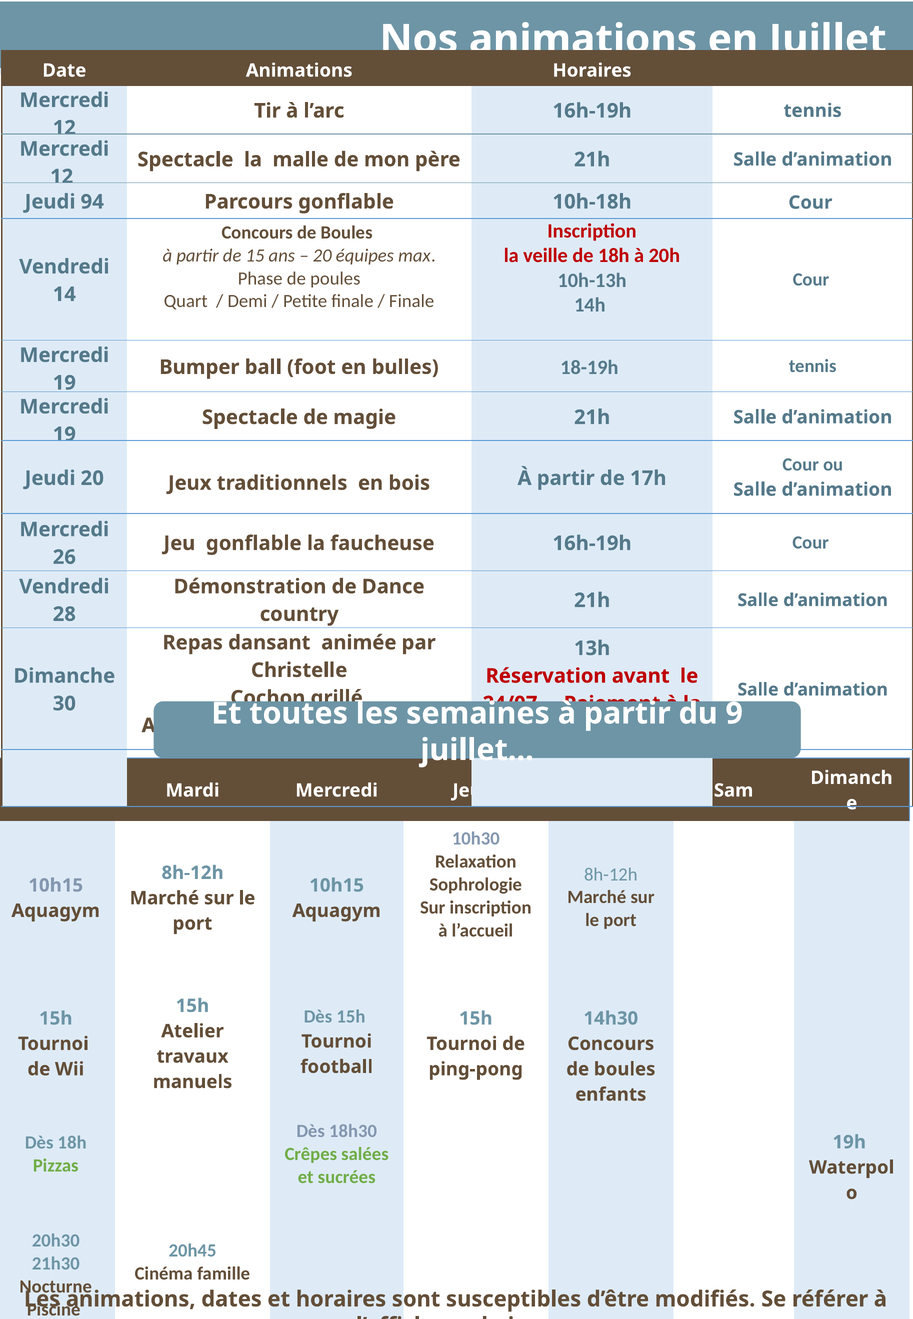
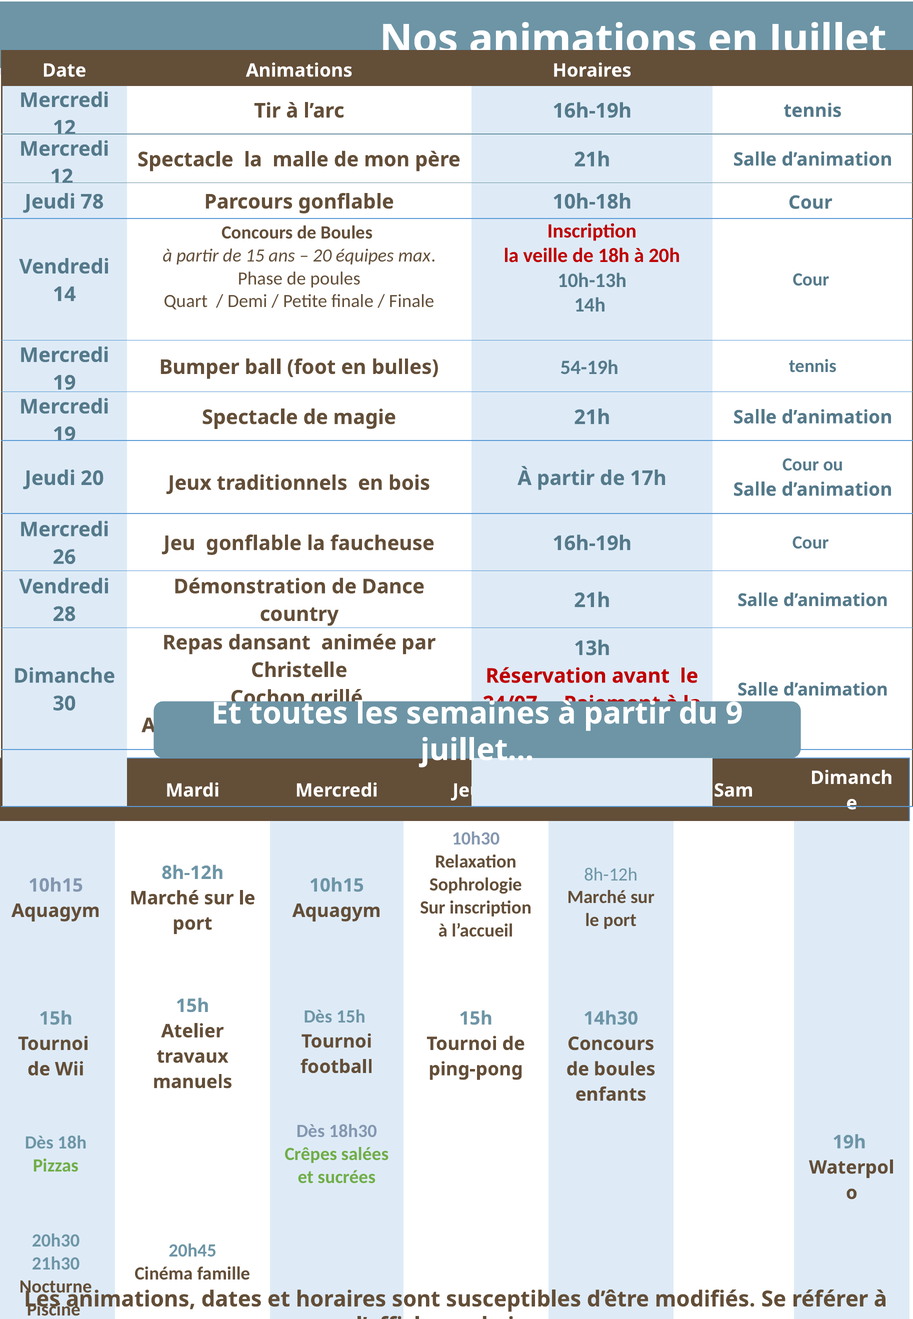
94: 94 -> 78 (92, 202)
18-19h: 18-19h -> 54-19h (589, 367)
